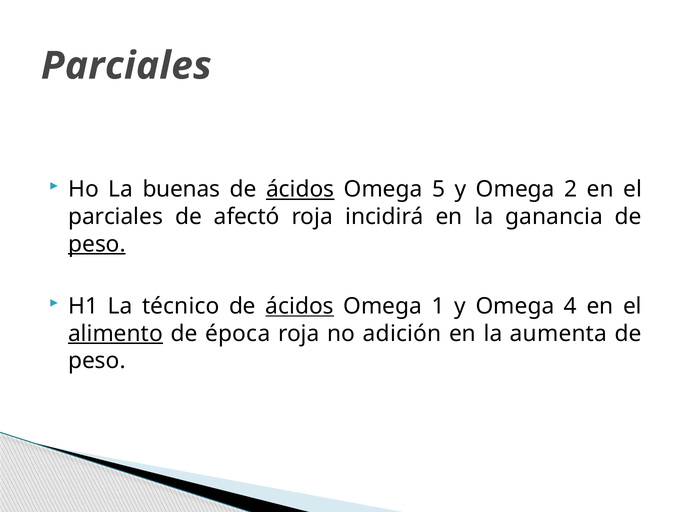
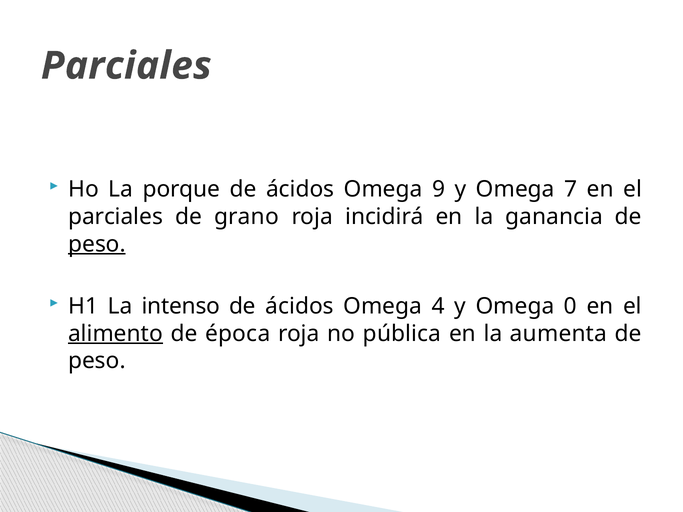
buenas: buenas -> porque (181, 189)
ácidos underline: present -> none (300, 189)
5: 5 -> 9 (439, 189)
2: 2 -> 7 (571, 189)
afectó: afectó -> grano (247, 217)
técnico: técnico -> intenso (181, 306)
ácidos underline: present -> none (300, 306)
1: 1 -> 4 (438, 306)
4: 4 -> 0 (570, 306)
adición: adición -> pública (402, 334)
